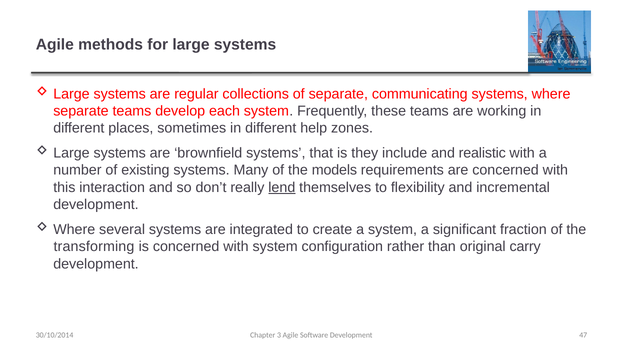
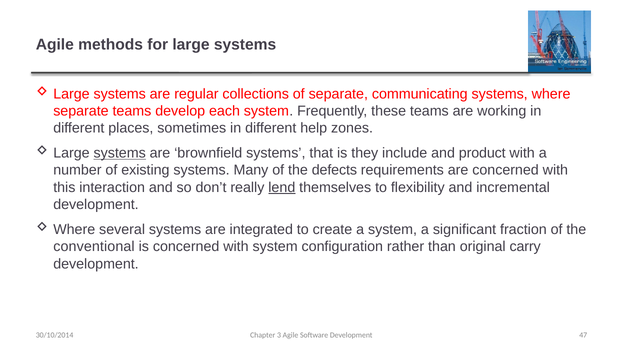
systems underline: none -> present (120, 153)
realistic: realistic -> product (482, 153)
models: models -> defects (334, 170)
transforming: transforming -> conventional (94, 246)
